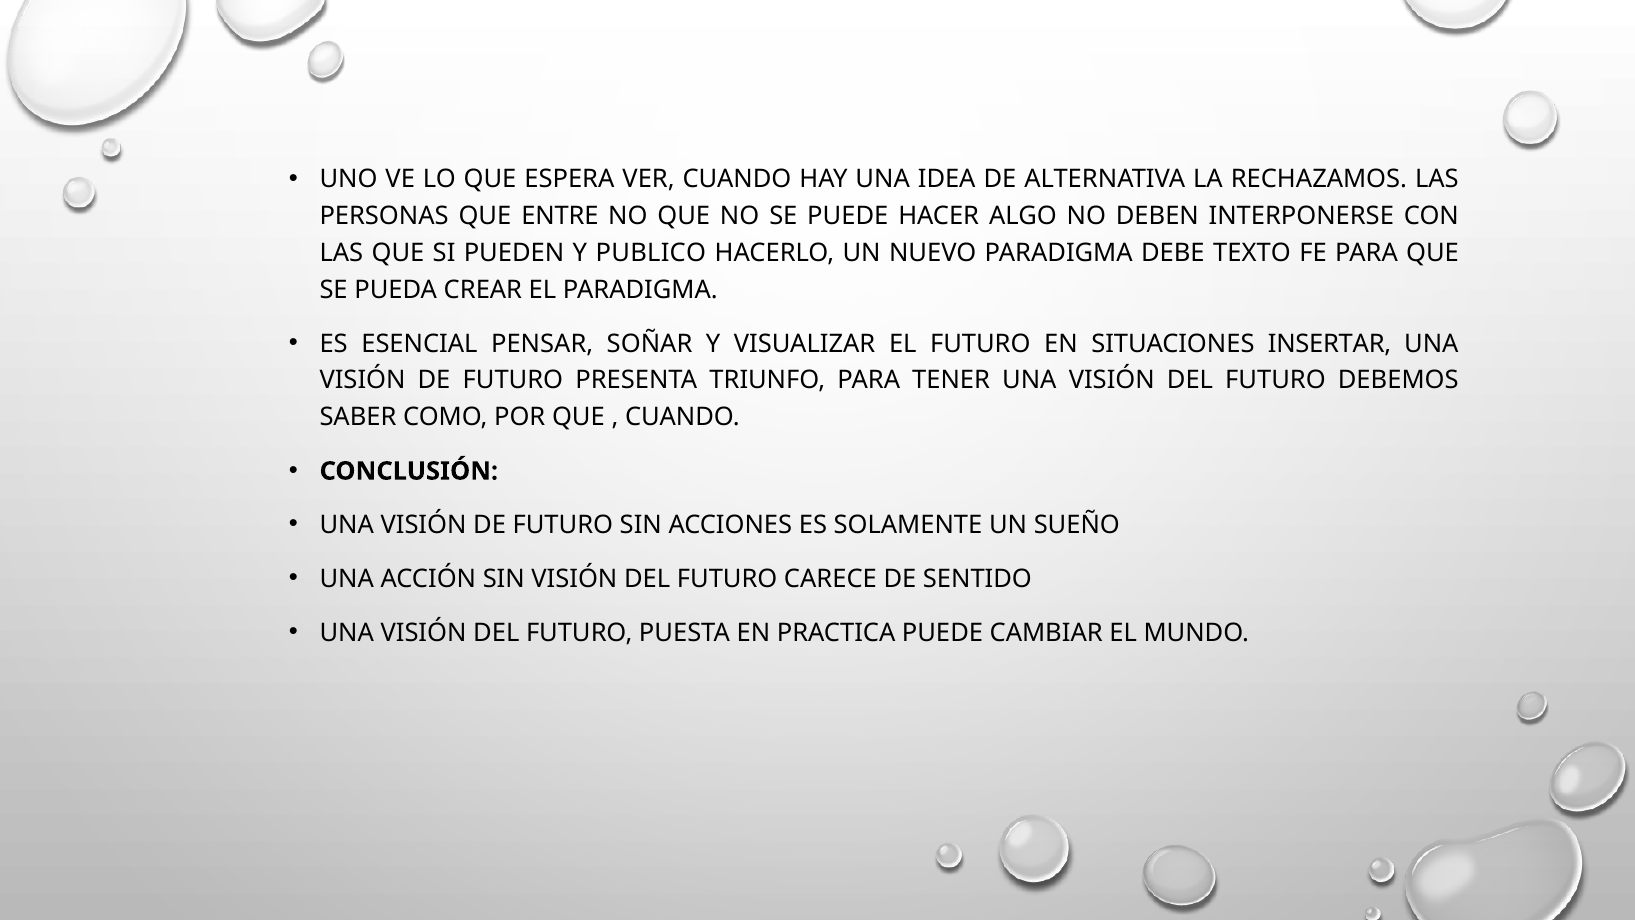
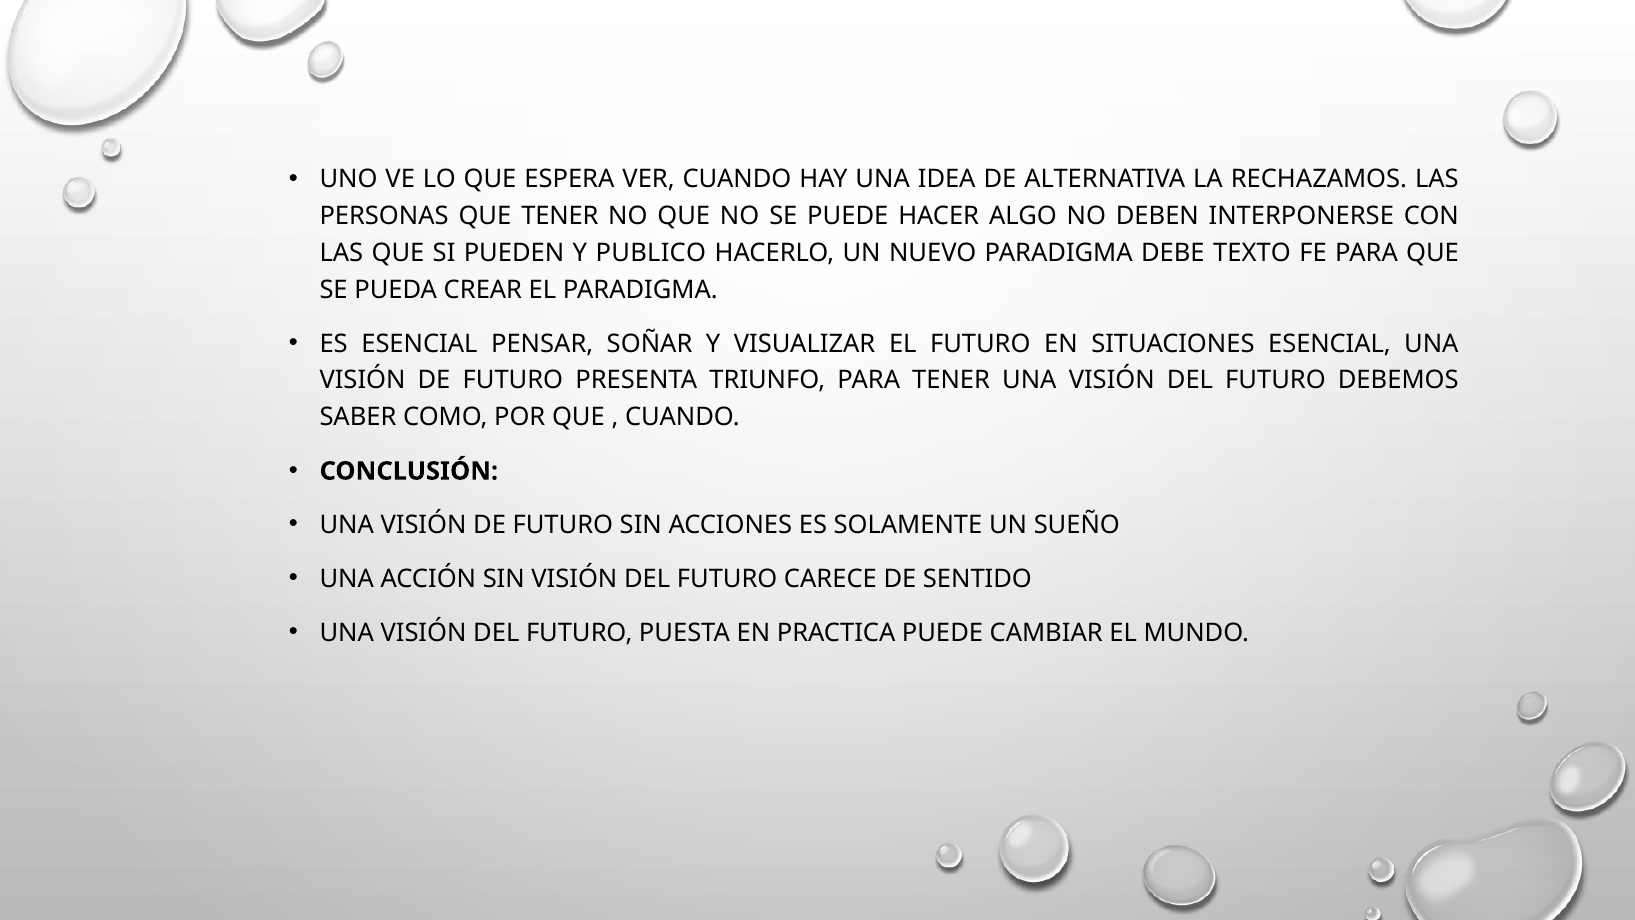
QUE ENTRE: ENTRE -> TENER (560, 216)
SITUACIONES INSERTAR: INSERTAR -> ESENCIAL (1329, 344)
